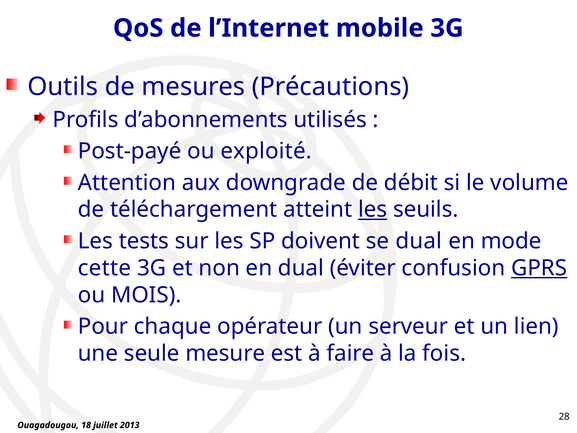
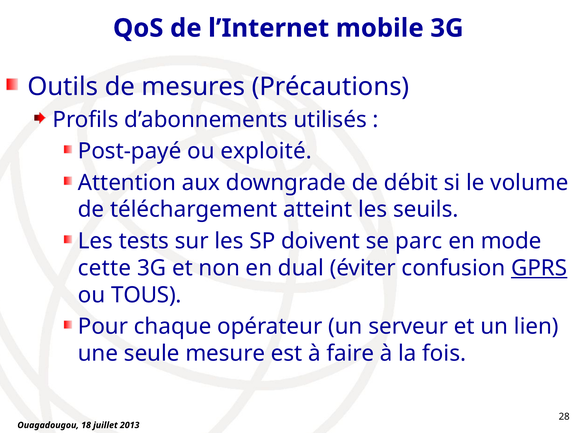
les underline: present -> none (373, 209)
se dual: dual -> parc (419, 241)
MOIS: MOIS -> TOUS (146, 295)
